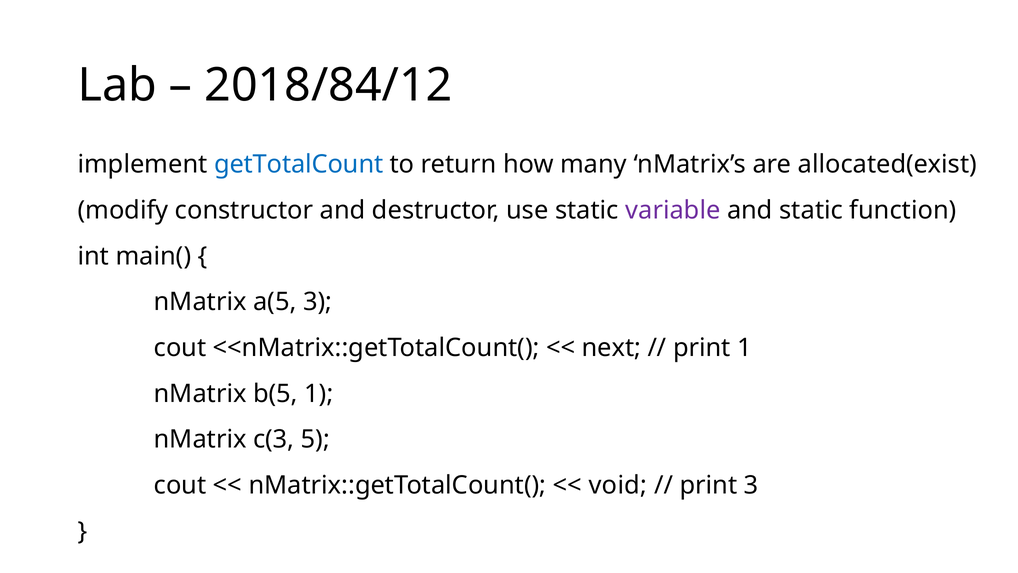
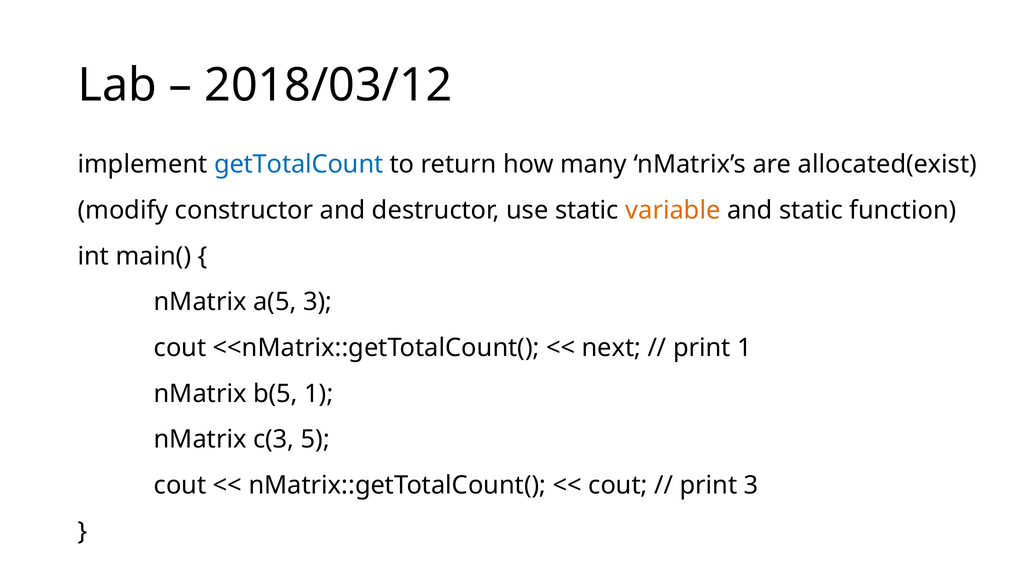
2018/84/12: 2018/84/12 -> 2018/03/12 (328, 86)
variable colour: purple -> orange (673, 210)
void: void -> cout (618, 485)
